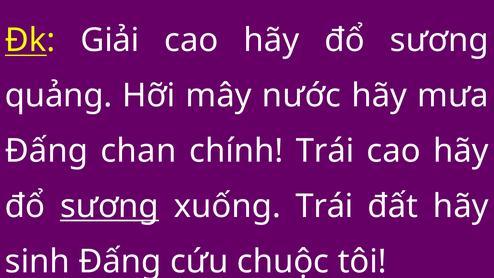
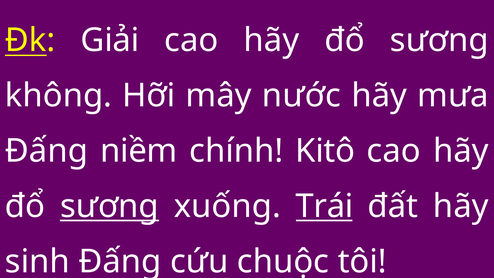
quảng: quảng -> không (58, 96)
chan: chan -> niềm (139, 151)
chính Trái: Trái -> Kitô (325, 151)
Trái underline: none -> present (324, 206)
